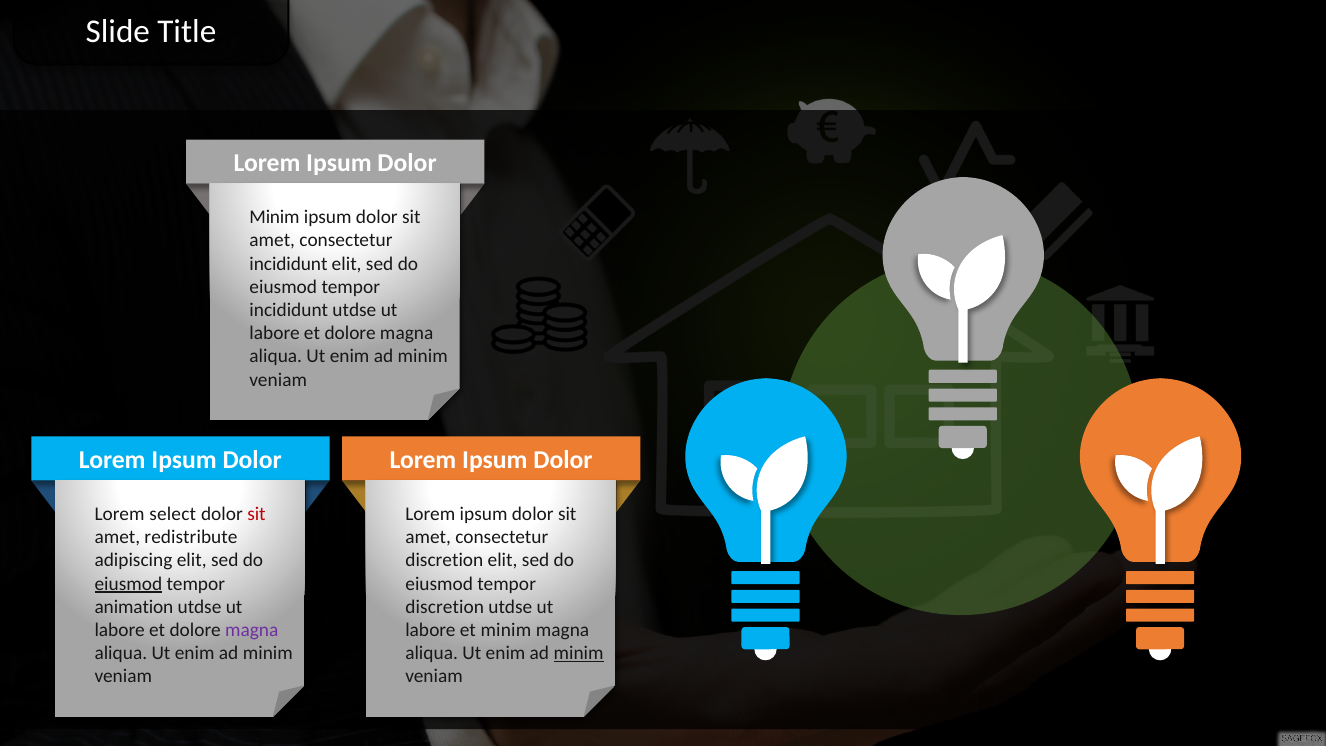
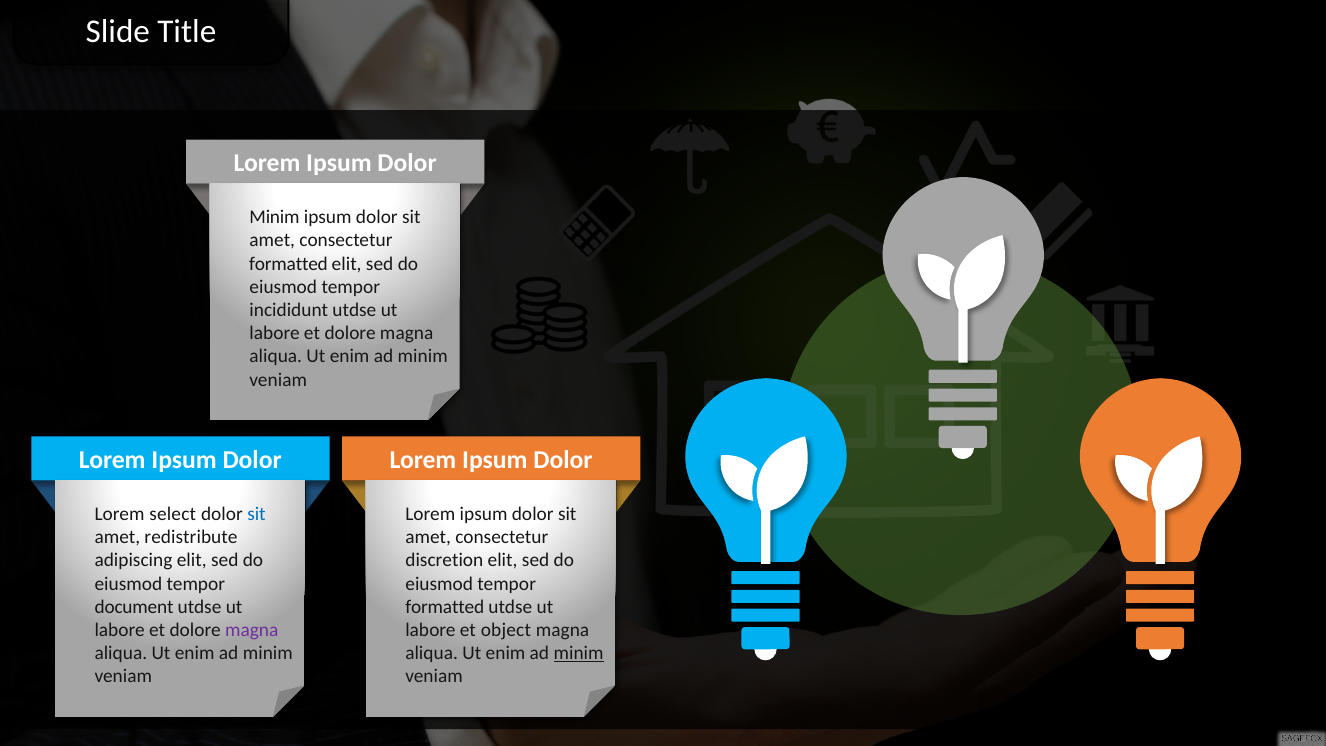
incididunt: incididunt -> formatted (289, 264)
sit colour: red -> blue (256, 514)
eiusmod underline: present -> none (128, 584)
animation: animation -> document (134, 607)
discretion: discretion -> formatted (445, 607)
et minim: minim -> object (506, 630)
